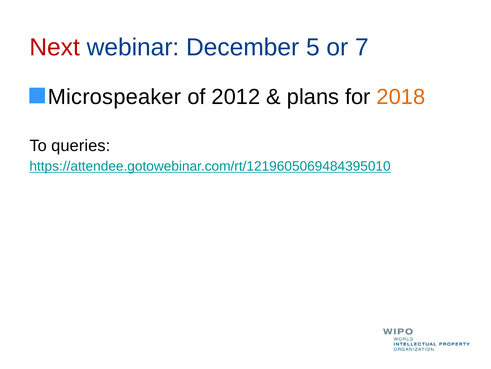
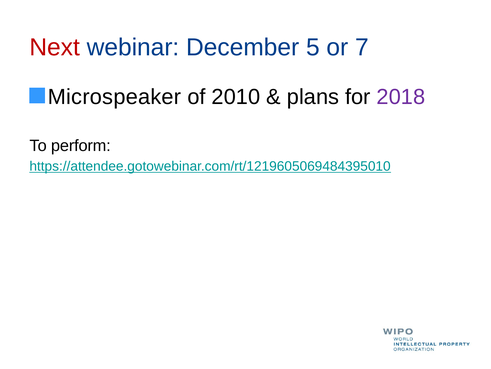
2012: 2012 -> 2010 (236, 97)
2018 colour: orange -> purple (401, 97)
queries: queries -> perform (81, 145)
